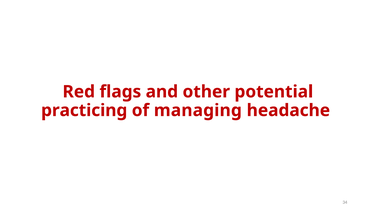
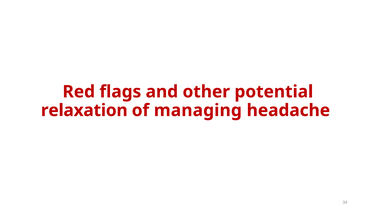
practicing: practicing -> relaxation (84, 110)
